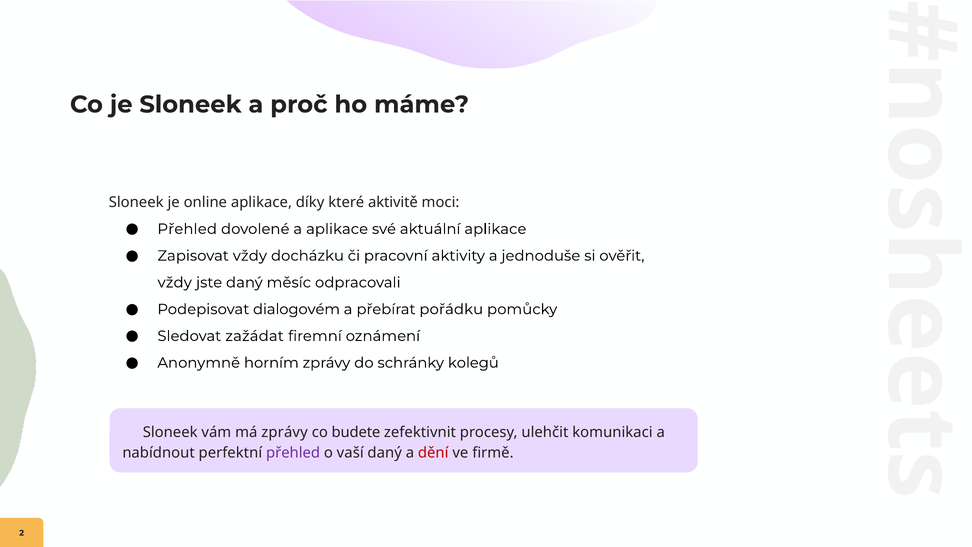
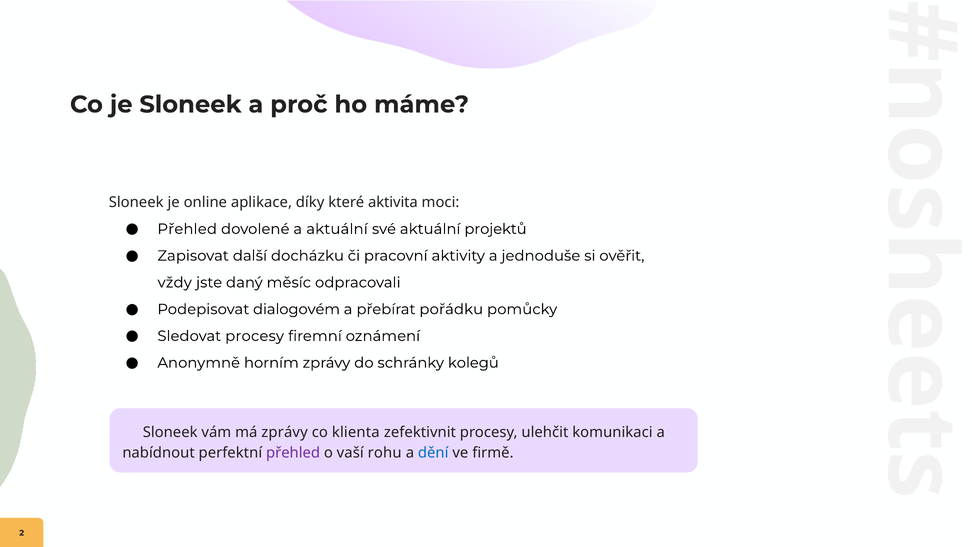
aktivitě: aktivitě -> aktivita (393, 202)
a aplikace: aplikace -> aktuální (337, 229)
aktuální aplikace: aplikace -> projektů (495, 229)
Zapisovat vždy: vždy -> další (250, 256)
Sledovat zažádat: zažádat -> procesy (255, 336)
budete: budete -> klienta (356, 432)
vaší daný: daný -> rohu (385, 453)
dění colour: red -> blue (433, 453)
